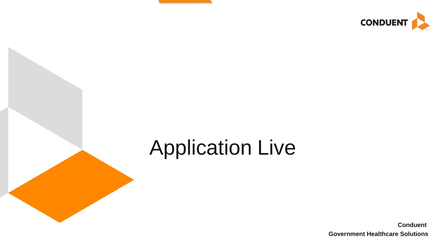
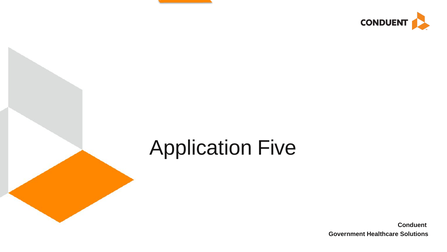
Live: Live -> Five (277, 148)
